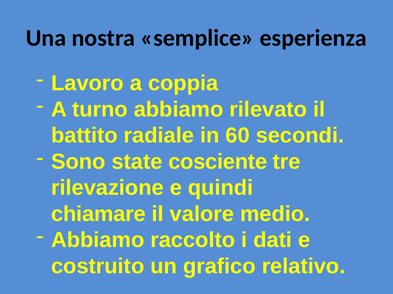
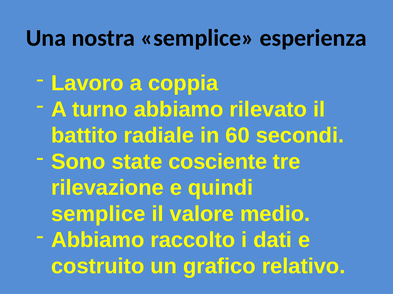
chiamare: chiamare -> semplice (98, 214)
